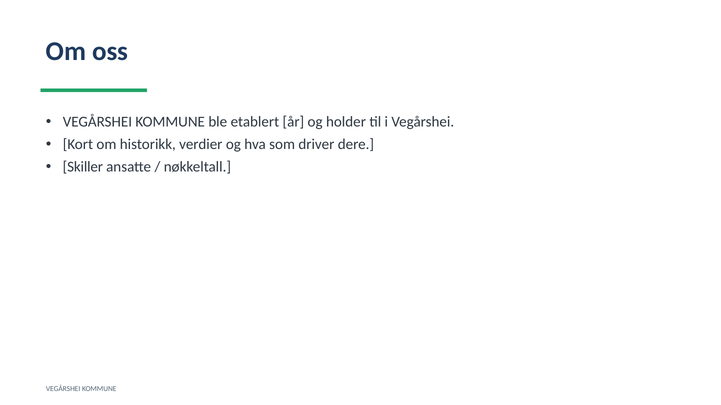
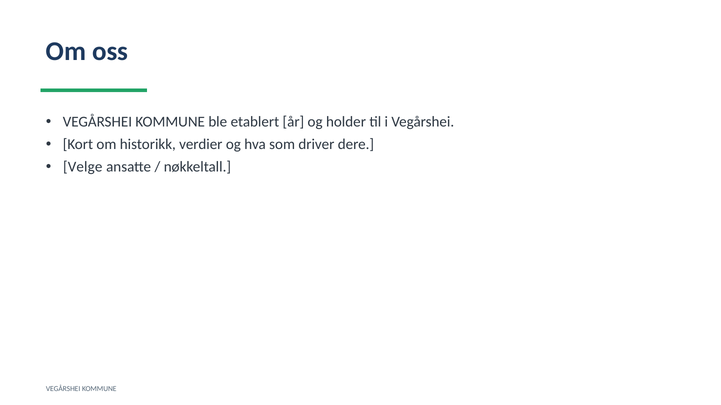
Skiller: Skiller -> Velge (83, 167)
